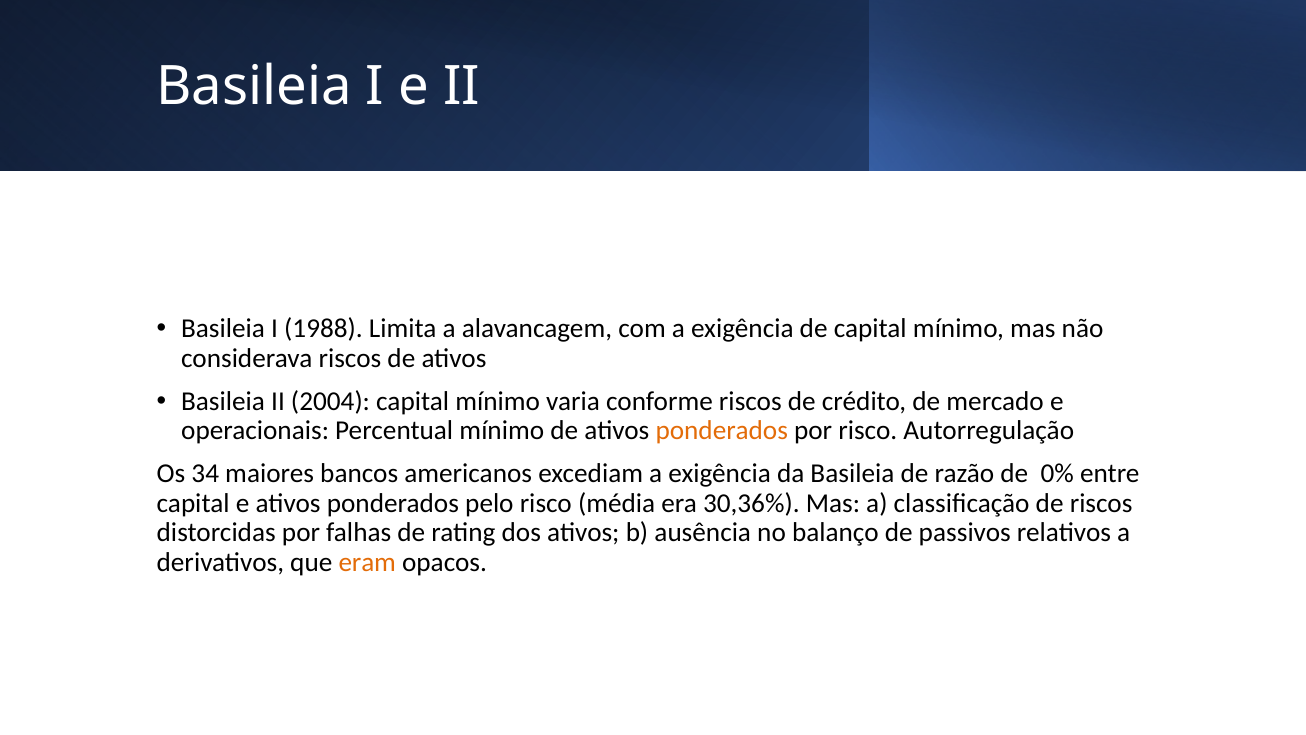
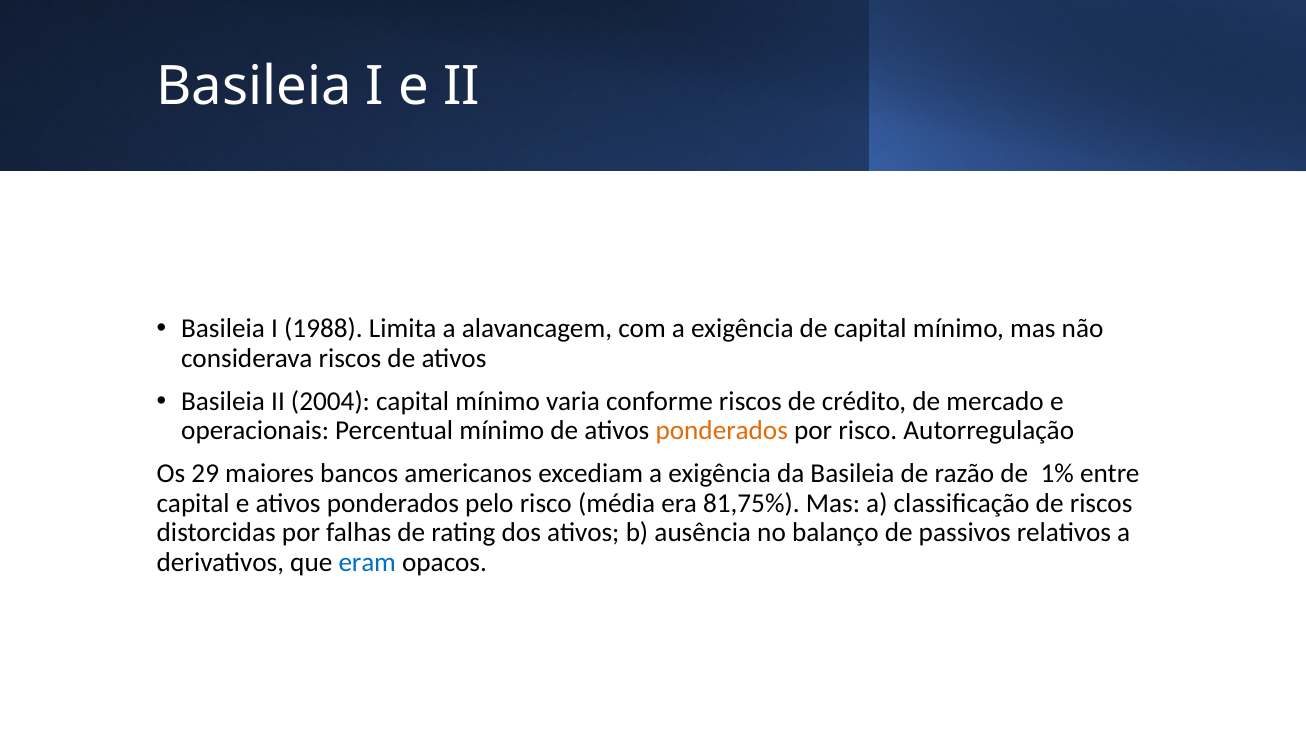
34: 34 -> 29 (205, 474)
0%: 0% -> 1% (1057, 474)
30,36%: 30,36% -> 81,75% (751, 503)
eram colour: orange -> blue (367, 562)
